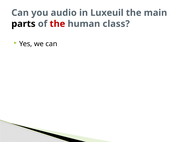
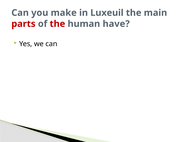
audio: audio -> make (64, 13)
parts colour: black -> red (23, 24)
class: class -> have (116, 24)
